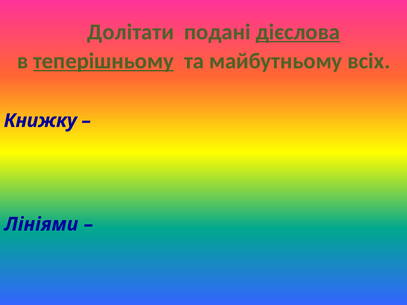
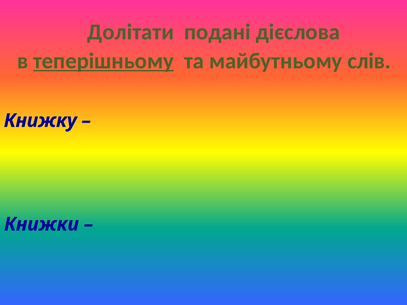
дієслова underline: present -> none (298, 32)
всіх: всіх -> слів (369, 61)
Лініями: Лініями -> Книжки (41, 224)
